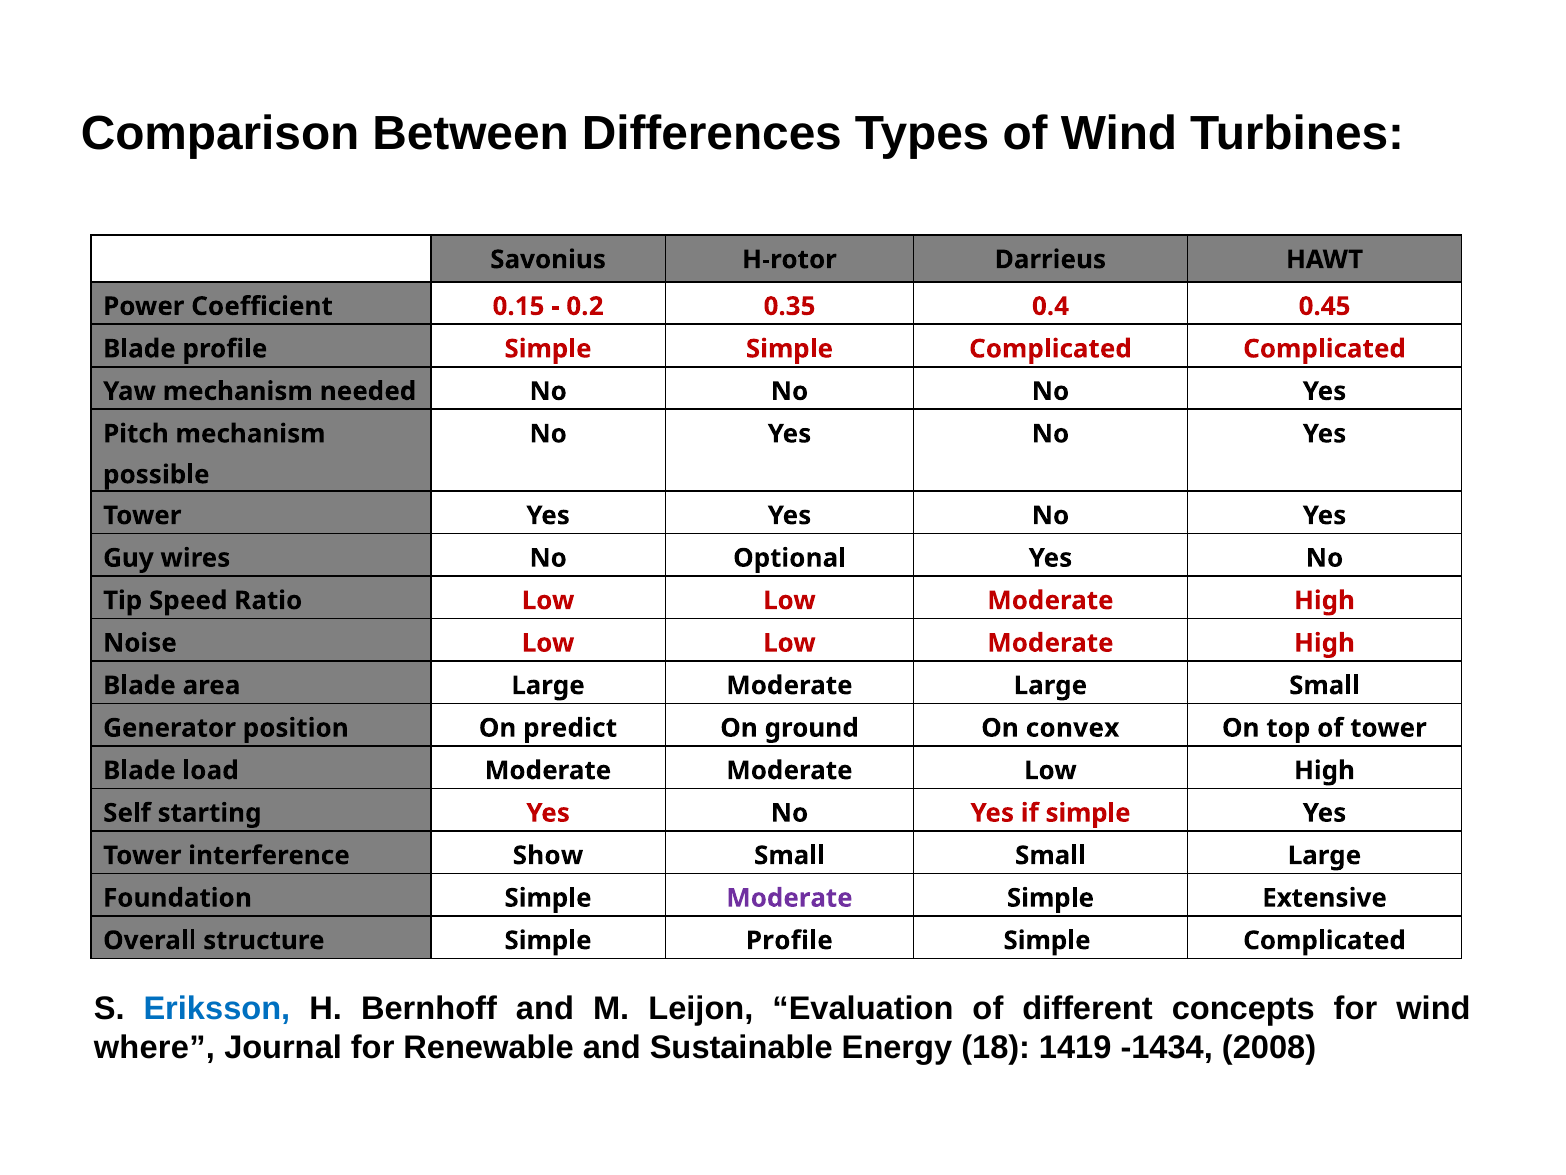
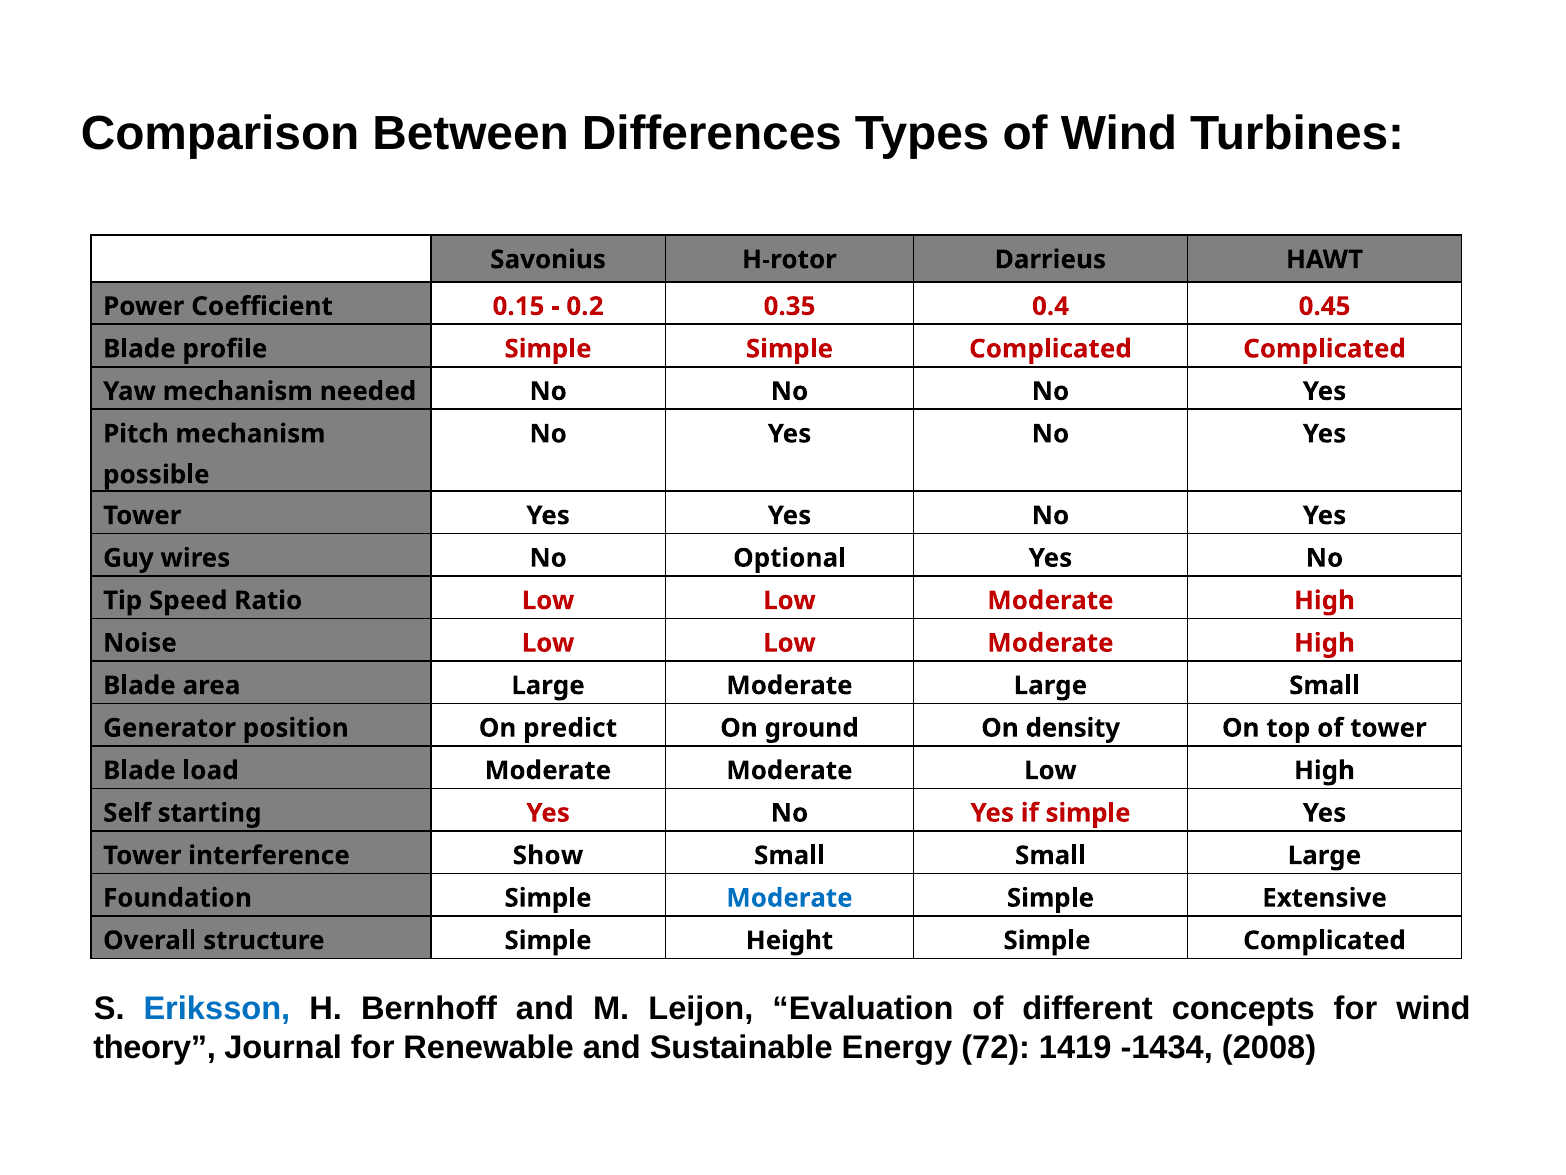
convex: convex -> density (1073, 728)
Moderate colour: purple -> blue (789, 898)
Simple Profile: Profile -> Height (790, 940)
where: where -> theory (155, 1047)
18: 18 -> 72 (996, 1047)
